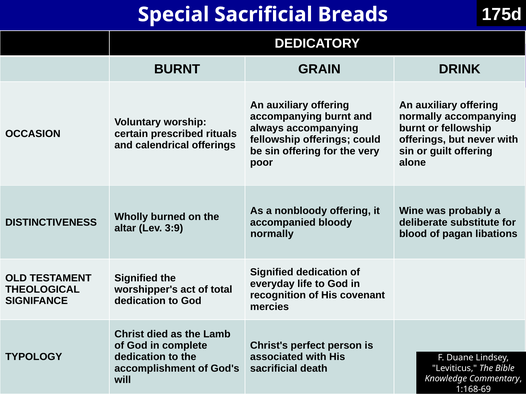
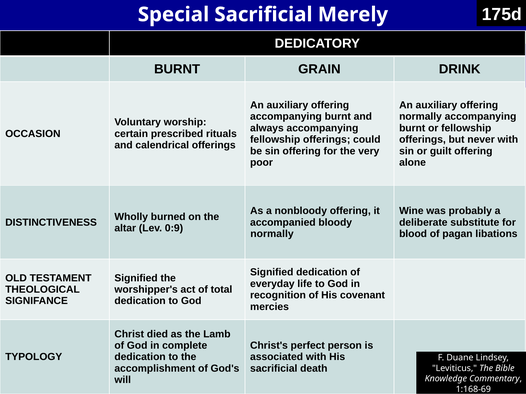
Breads: Breads -> Merely (353, 15)
3:9: 3:9 -> 0:9 (174, 228)
